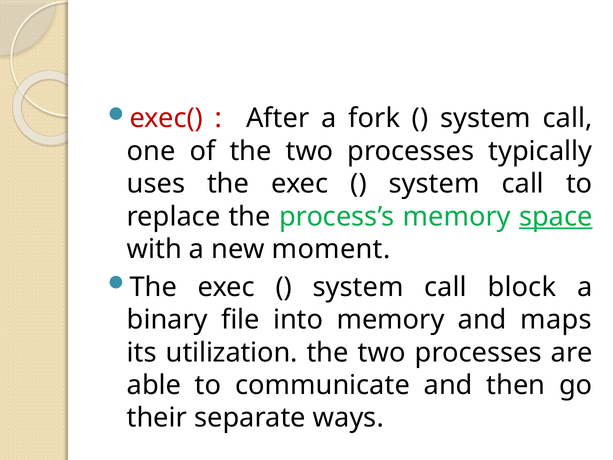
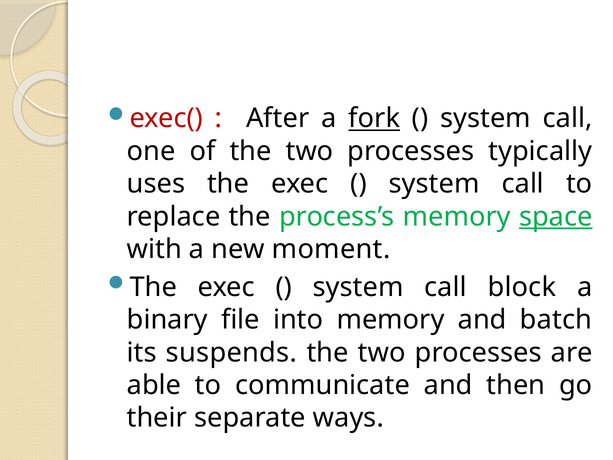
fork underline: none -> present (374, 118)
maps: maps -> batch (556, 320)
utilization: utilization -> suspends (232, 352)
